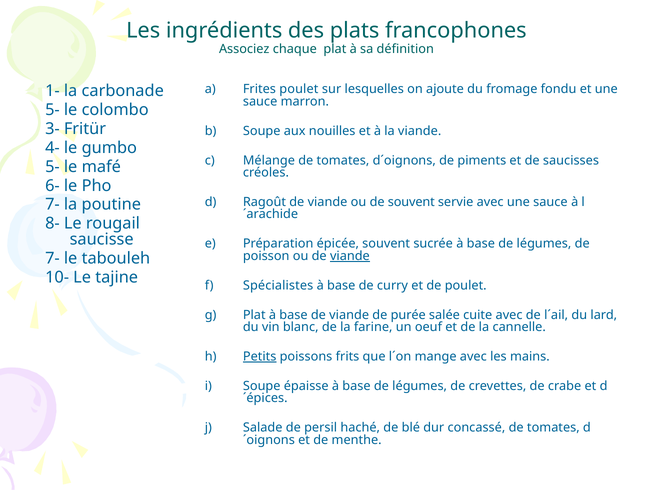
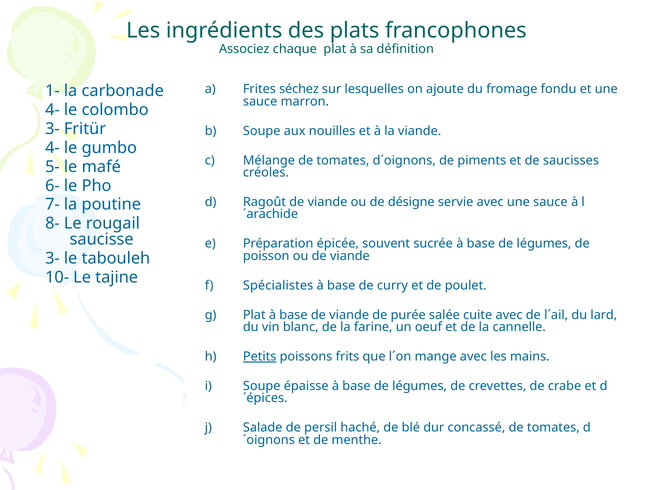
Frites poulet: poulet -> séchez (299, 89)
5-: 5- -> 4- (52, 110)
de souvent: souvent -> désigne (411, 202)
viande underline: present -> none (350, 256)
7-: 7- -> 3- (52, 258)
